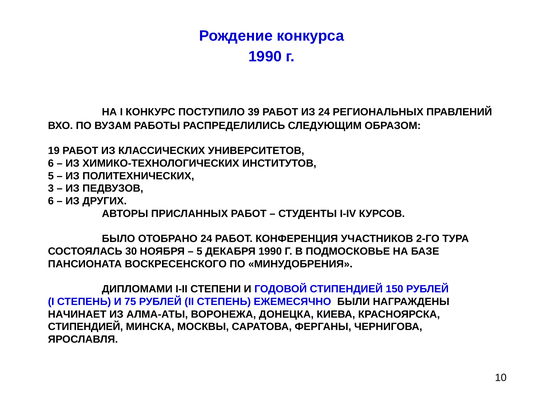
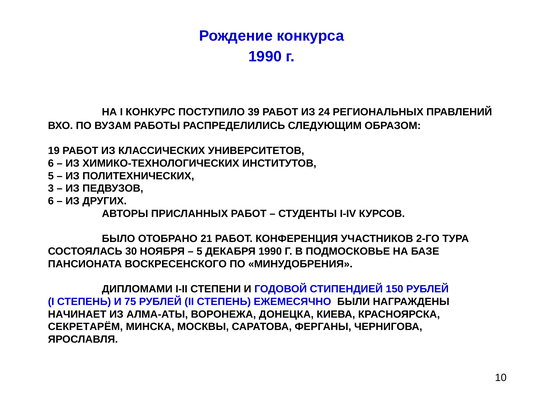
ОТОБРАНО 24: 24 -> 21 (206, 239)
СТИПЕНДИЕЙ: СТИПЕНДИЕЙ -> СЕКРЕТАРЁМ (85, 327)
